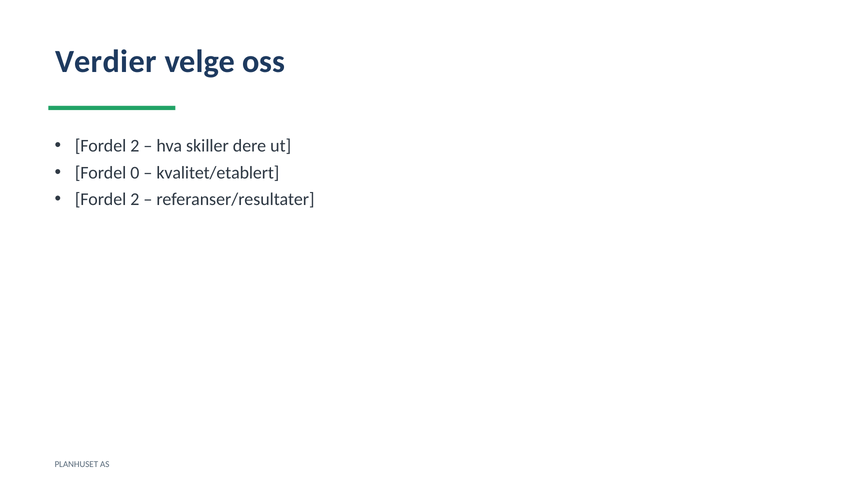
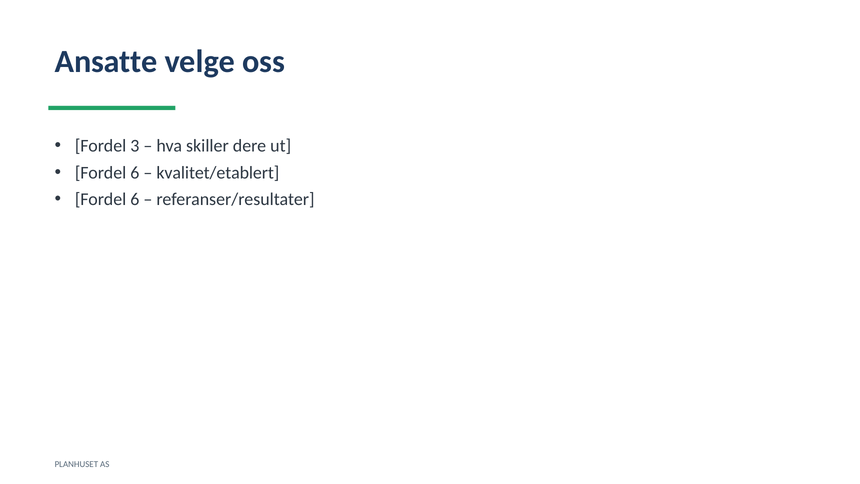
Verdier: Verdier -> Ansatte (106, 61)
2: 2 -> 3 (135, 146)
0: 0 -> 6 (135, 173)
2: 2 -> 6 (135, 199)
